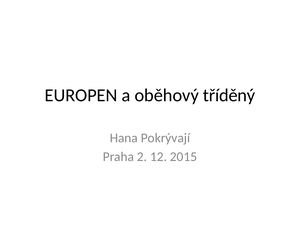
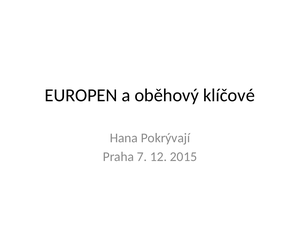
tříděný: tříděný -> klíčové (229, 95)
2: 2 -> 7 (142, 157)
